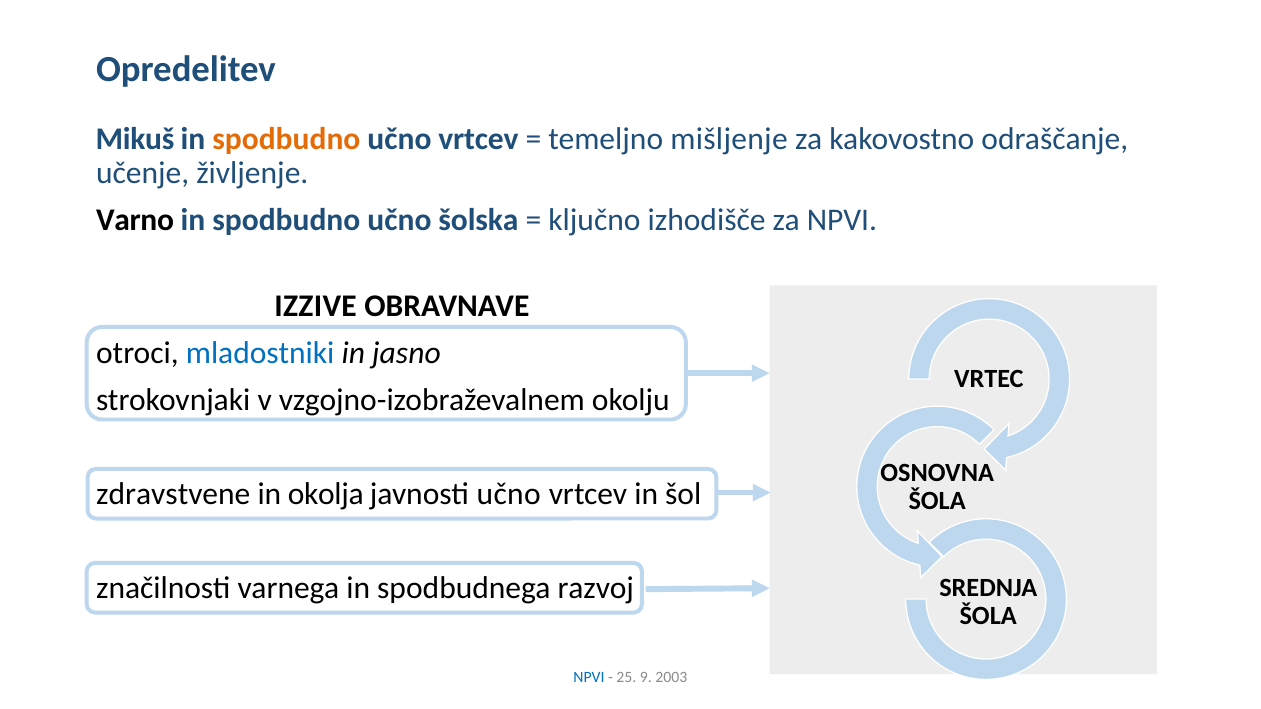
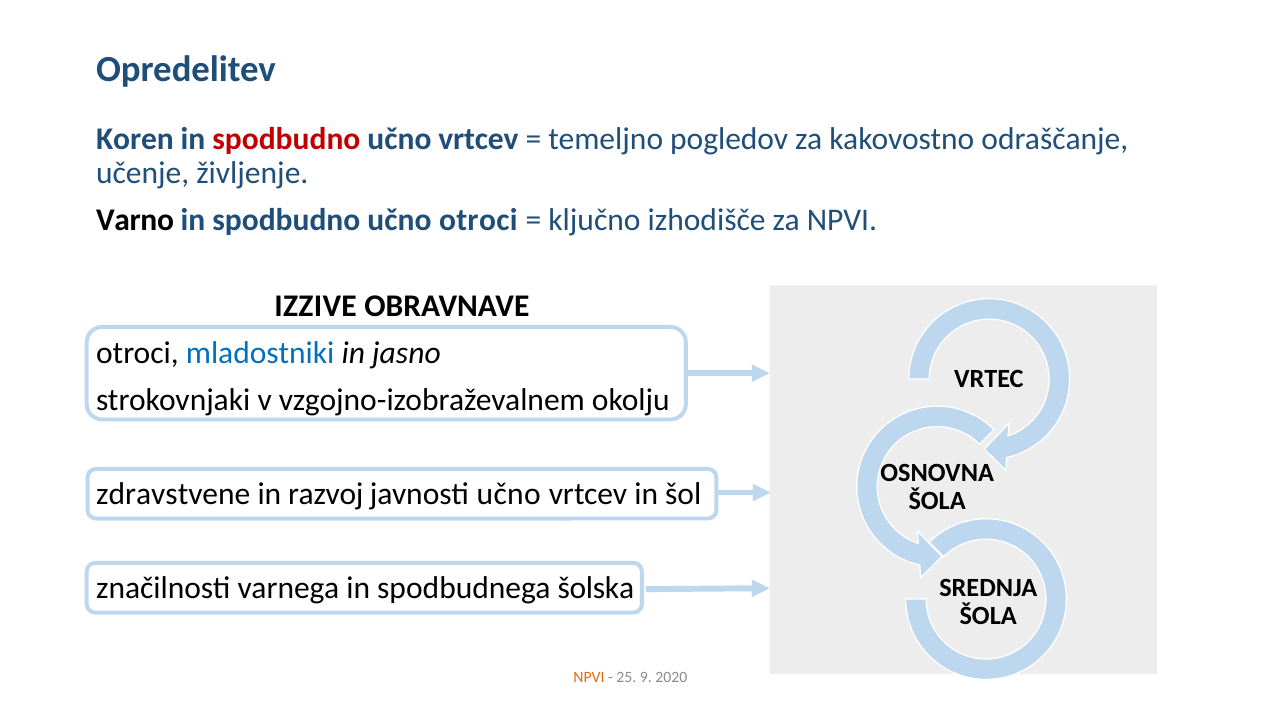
Mikuš: Mikuš -> Koren (135, 139)
spodbudno colour: orange -> red (286, 139)
mišljenje: mišljenje -> pogledov (729, 139)
učno šolska: šolska -> otroci (478, 220)
okolja: okolja -> razvoj (326, 494)
razvoj: razvoj -> šolska (596, 589)
NPVI colour: blue -> orange (589, 677)
2003: 2003 -> 2020 (671, 677)
